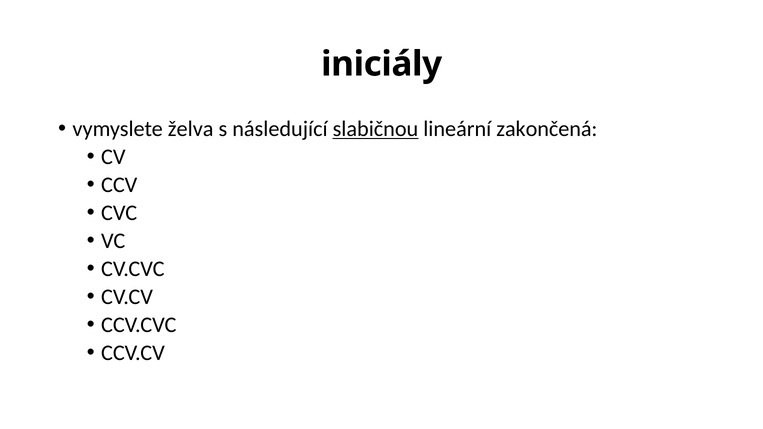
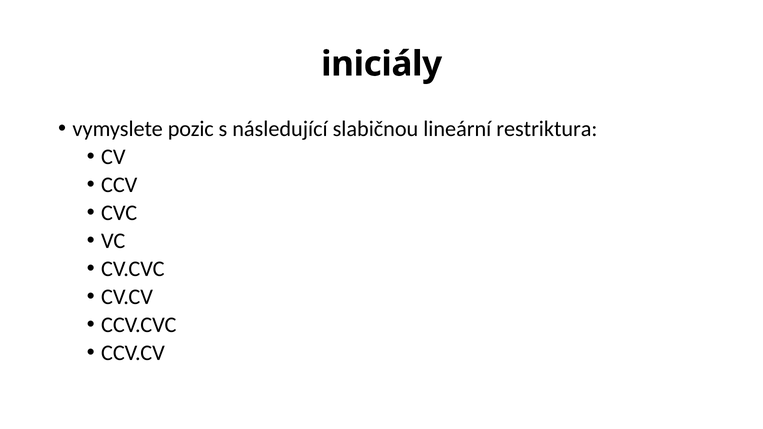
želva: želva -> pozic (191, 129)
slabičnou underline: present -> none (375, 129)
zakončená: zakončená -> restriktura (547, 129)
